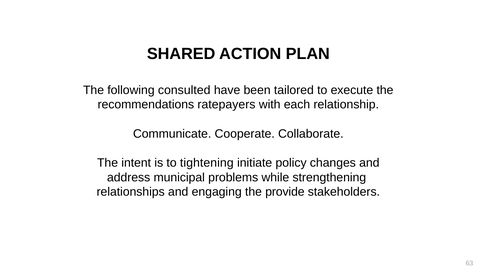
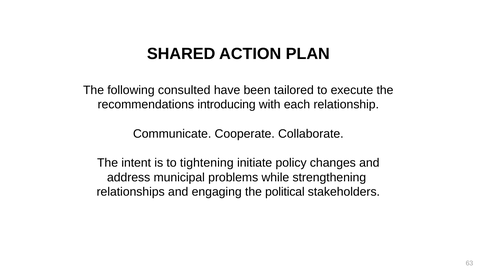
ratepayers: ratepayers -> introducing (227, 105)
provide: provide -> political (285, 192)
